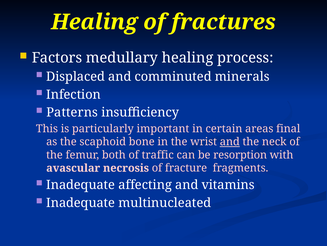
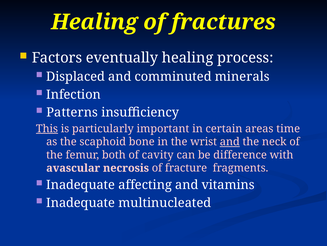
medullary: medullary -> eventually (122, 58)
This underline: none -> present (47, 128)
final: final -> time (288, 128)
traffic: traffic -> cavity (158, 154)
resorption: resorption -> difference (240, 154)
